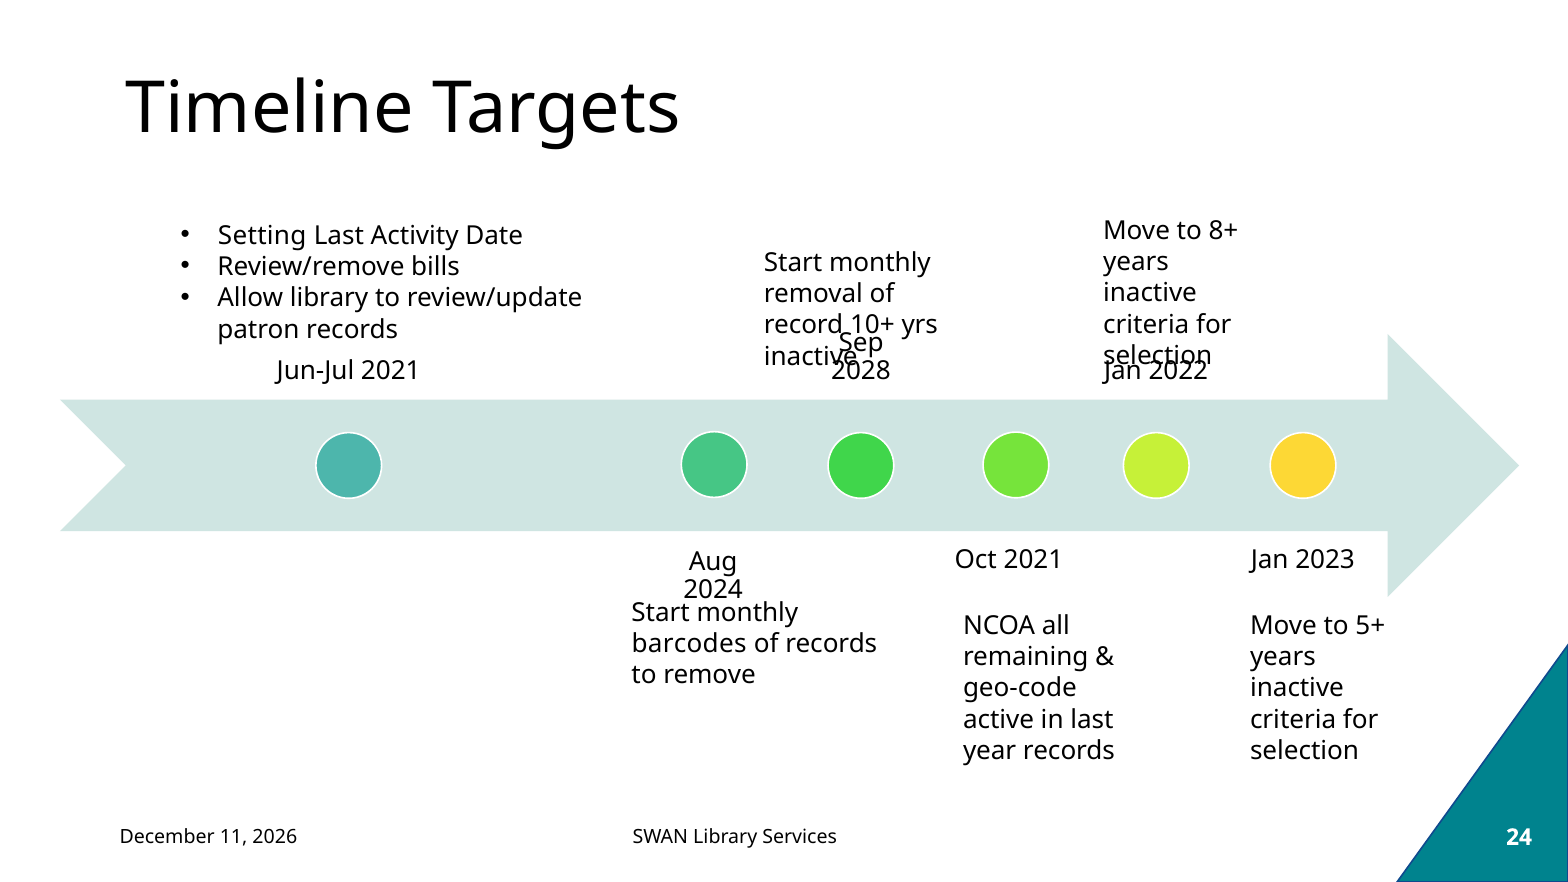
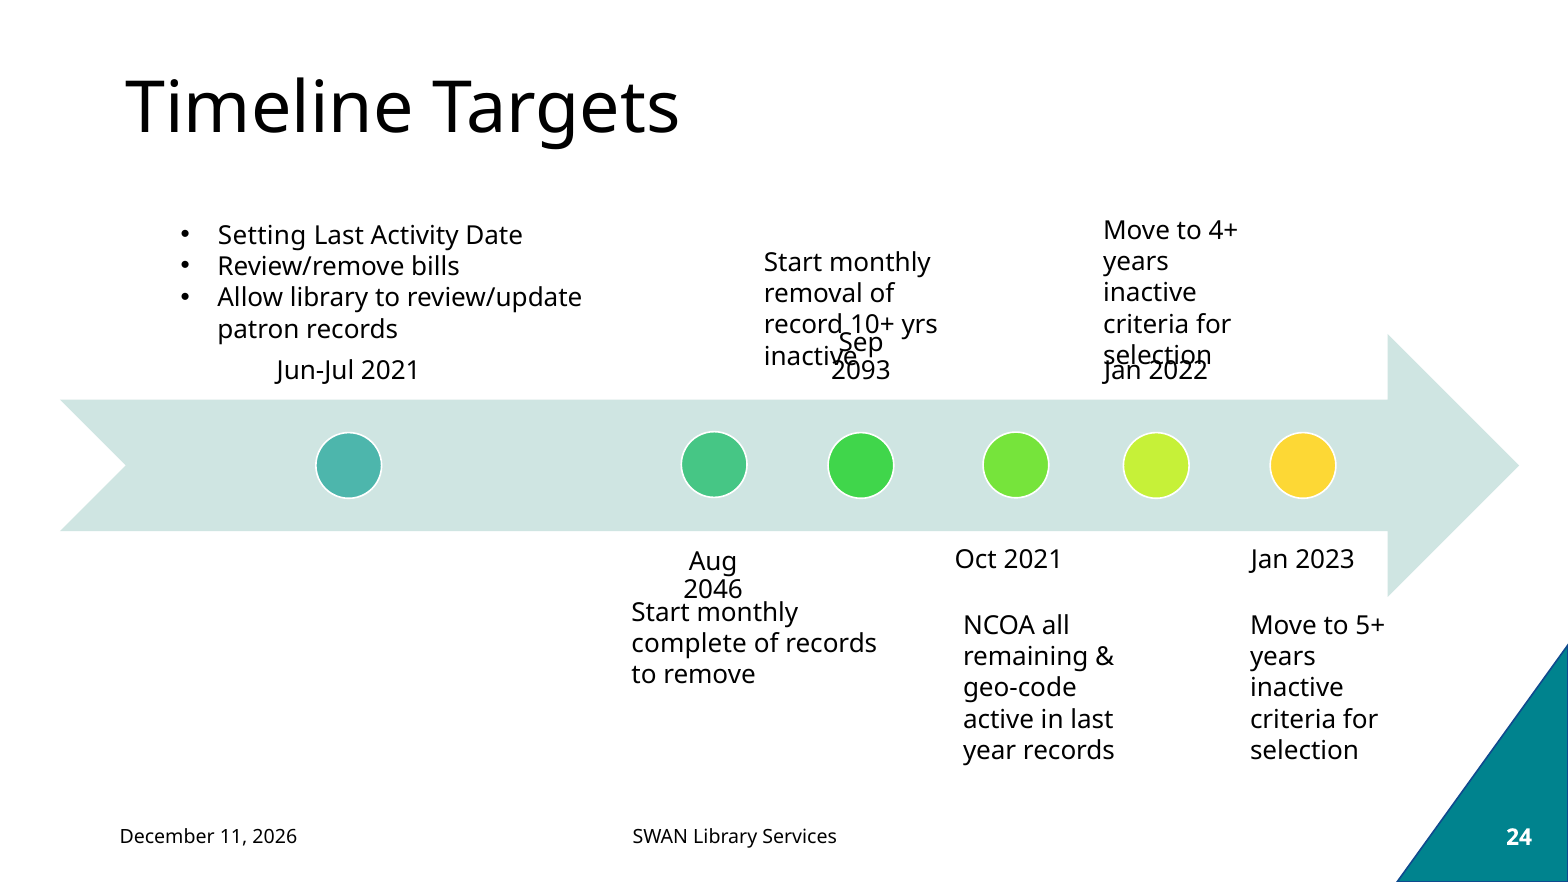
8+: 8+ -> 4+ (1223, 230)
2028: 2028 -> 2093 (861, 371)
2024: 2024 -> 2046 (713, 590)
barcodes: barcodes -> complete (689, 644)
